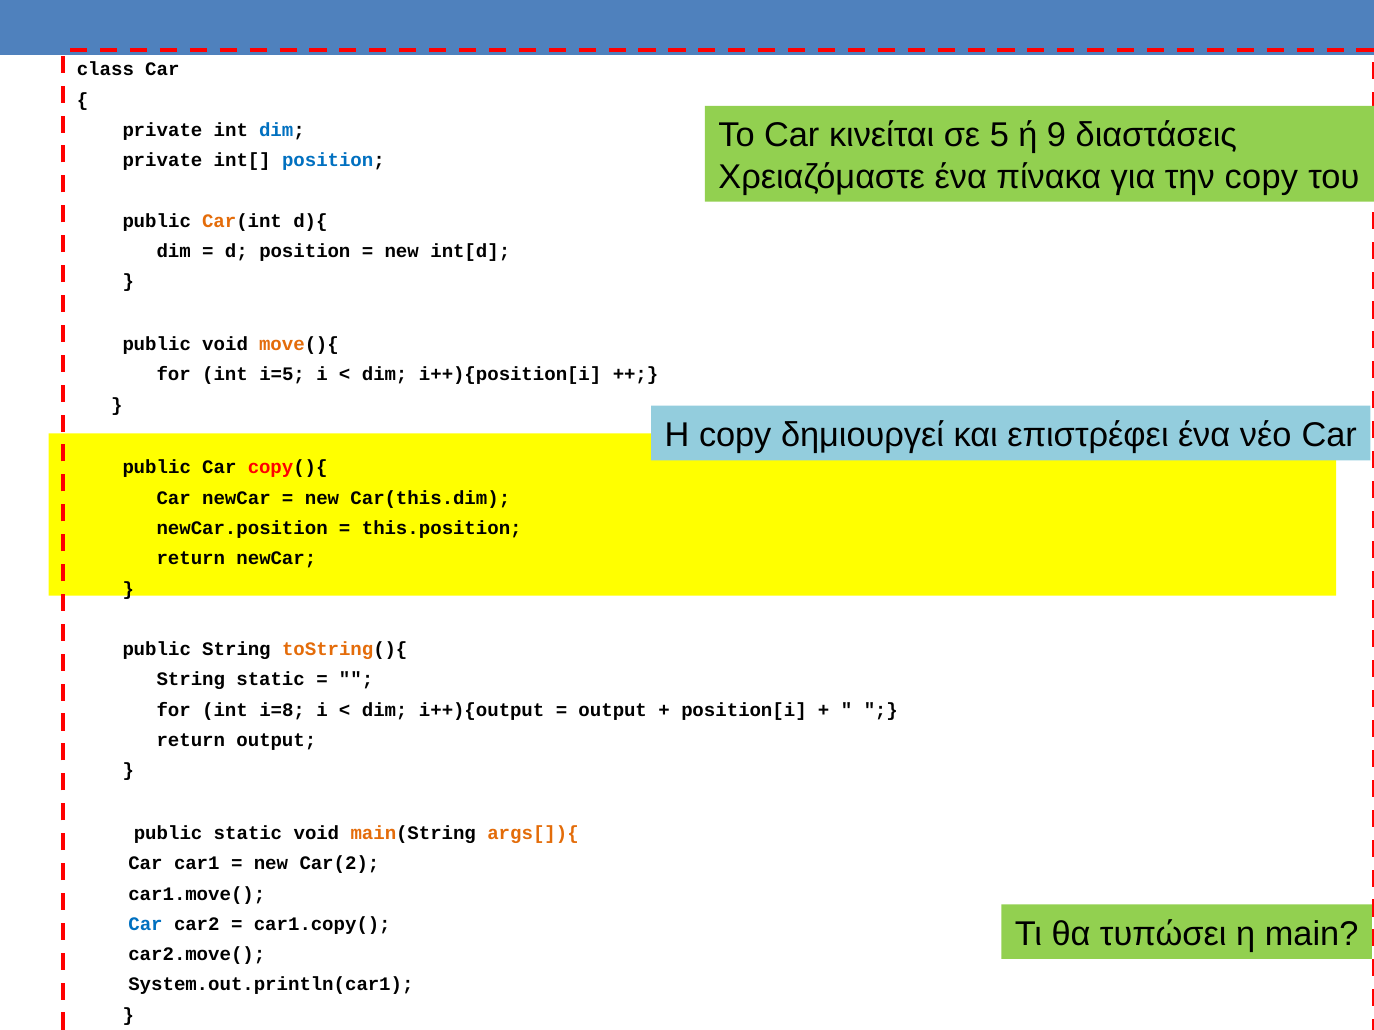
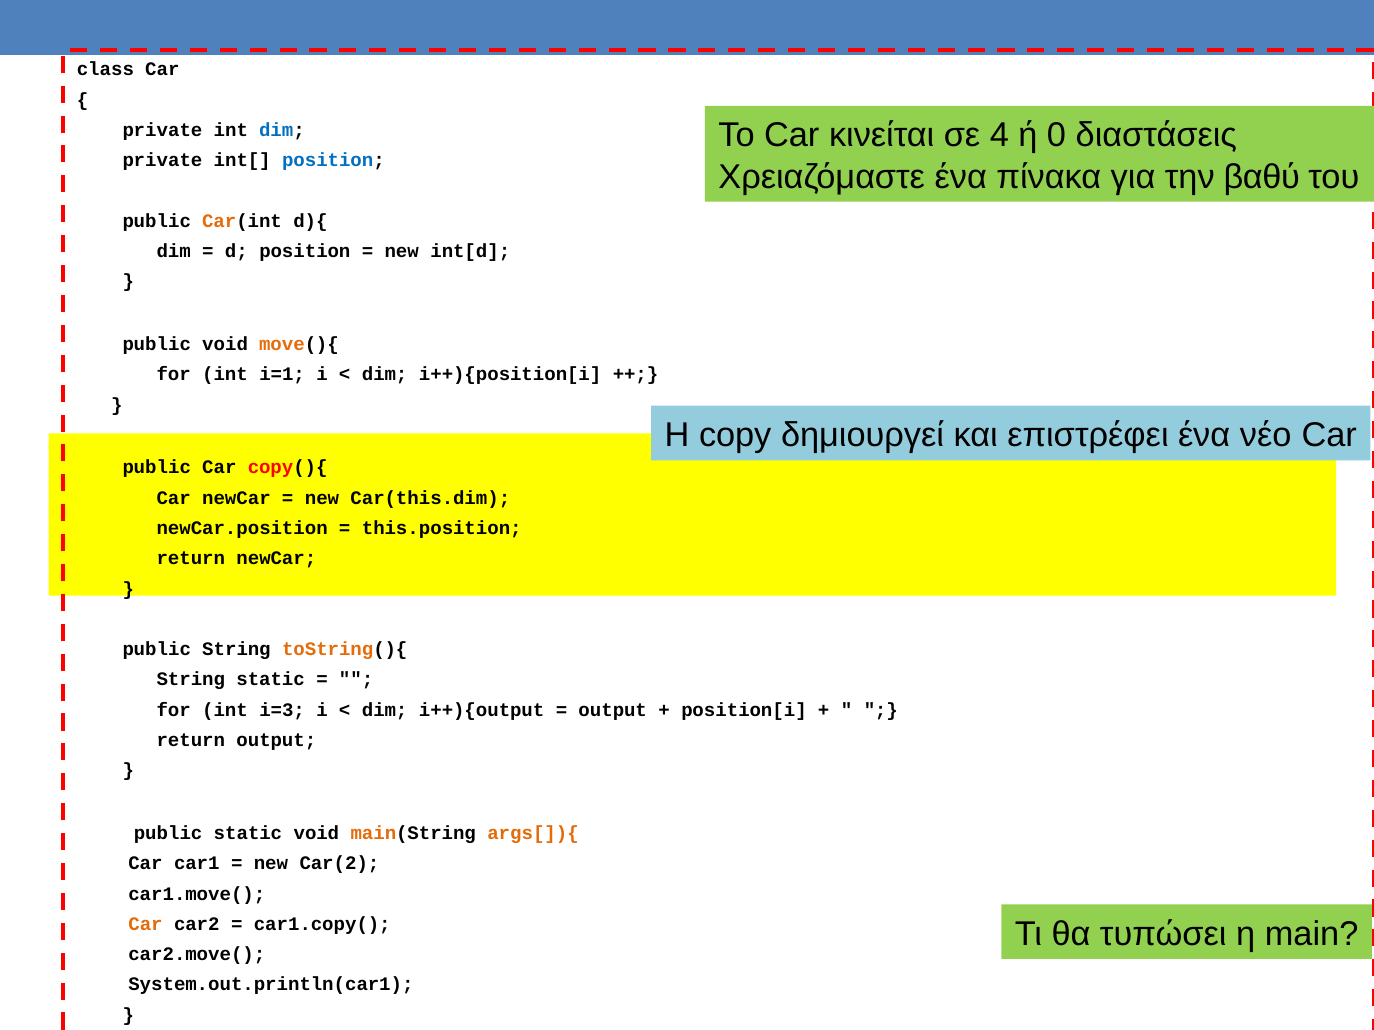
5: 5 -> 4 (999, 136)
9: 9 -> 0 (1057, 136)
την copy: copy -> βαθύ (1262, 177)
i=5: i=5 -> i=1 (282, 375)
i=8: i=8 -> i=3 (282, 710)
Car colour: blue -> orange (146, 925)
